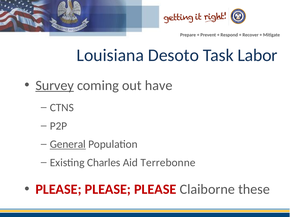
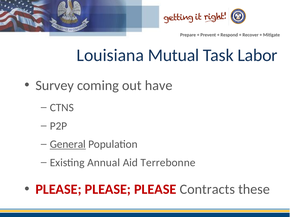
Desoto: Desoto -> Mutual (174, 55)
Survey underline: present -> none (55, 86)
Charles: Charles -> Annual (104, 163)
Claiborne: Claiborne -> Contracts (207, 190)
